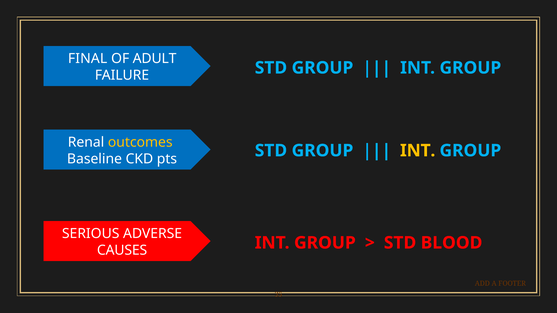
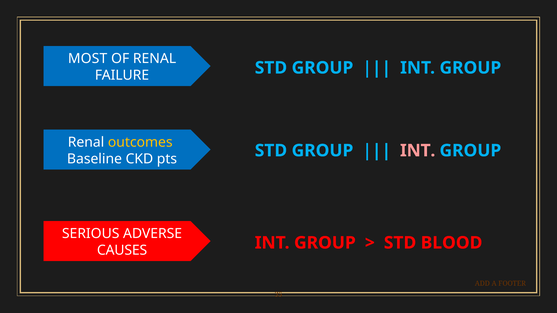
FINAL: FINAL -> MOST (88, 59)
OF ADULT: ADULT -> RENAL (155, 59)
INT colour: yellow -> pink (418, 151)
